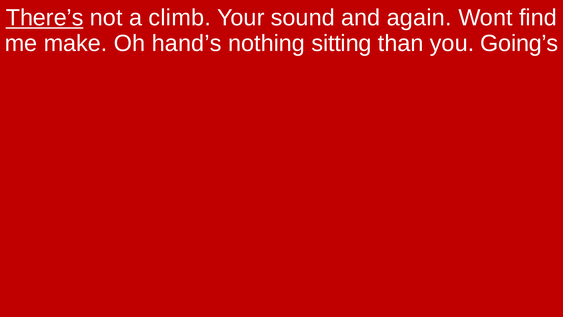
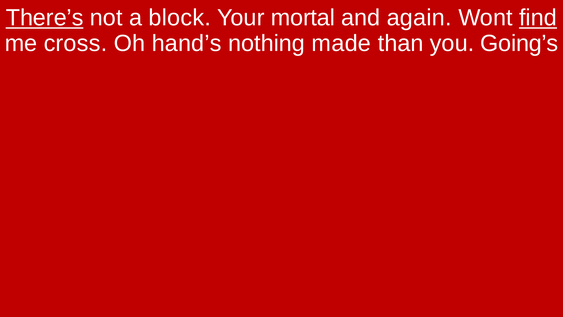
climb: climb -> block (180, 18)
sound: sound -> mortal (303, 18)
find underline: none -> present (538, 18)
make: make -> cross (75, 43)
sitting: sitting -> made (341, 43)
